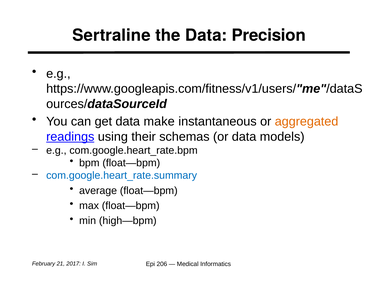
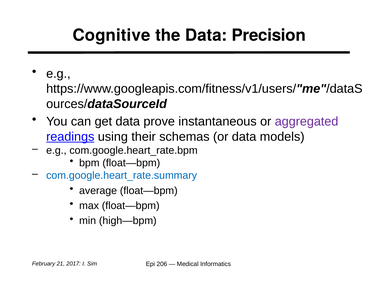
Sertraline: Sertraline -> Cognitive (112, 35)
make: make -> prove (159, 121)
aggregated colour: orange -> purple (307, 121)
